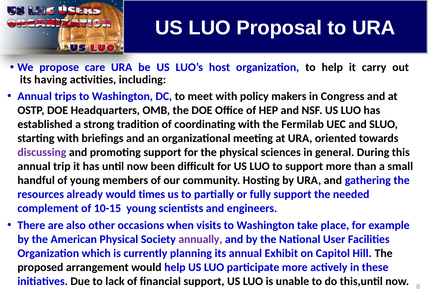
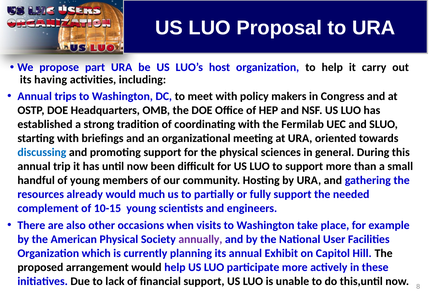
care: care -> part (95, 67)
discussing colour: purple -> blue (42, 153)
times: times -> much (152, 195)
